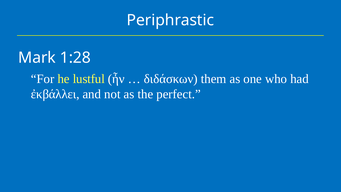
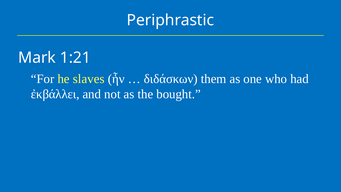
1:28: 1:28 -> 1:21 (75, 58)
lustful: lustful -> slaves (89, 79)
perfect: perfect -> bought (179, 94)
